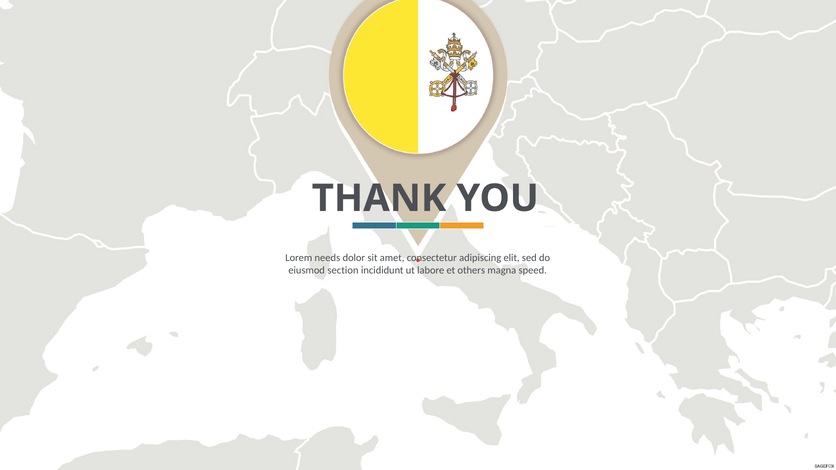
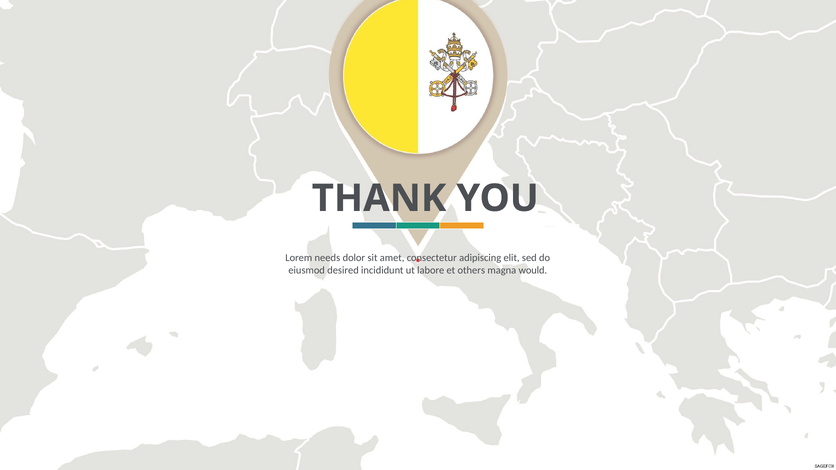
section: section -> desired (343, 271)
speed: speed -> would (533, 271)
